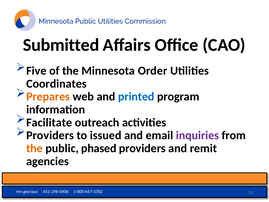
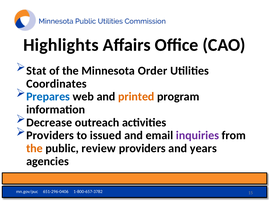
Submitted: Submitted -> Highlights (61, 45)
Five: Five -> Stat (36, 71)
Prepares colour: orange -> blue (48, 96)
printed colour: blue -> orange (136, 96)
Facilitate: Facilitate -> Decrease (49, 122)
phased: phased -> review (99, 148)
remit: remit -> years (203, 148)
